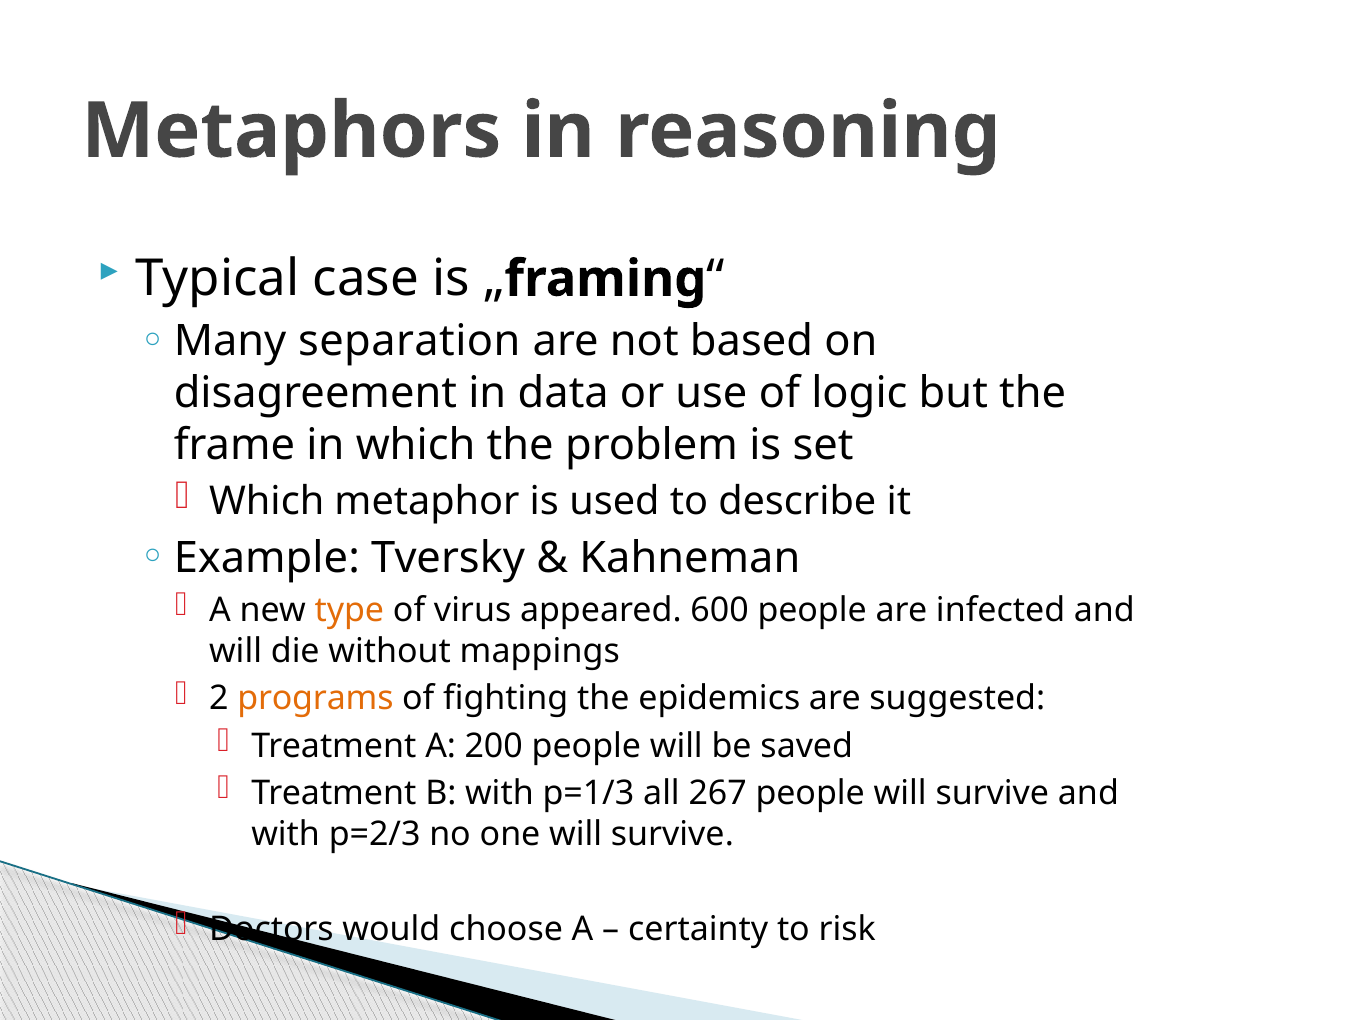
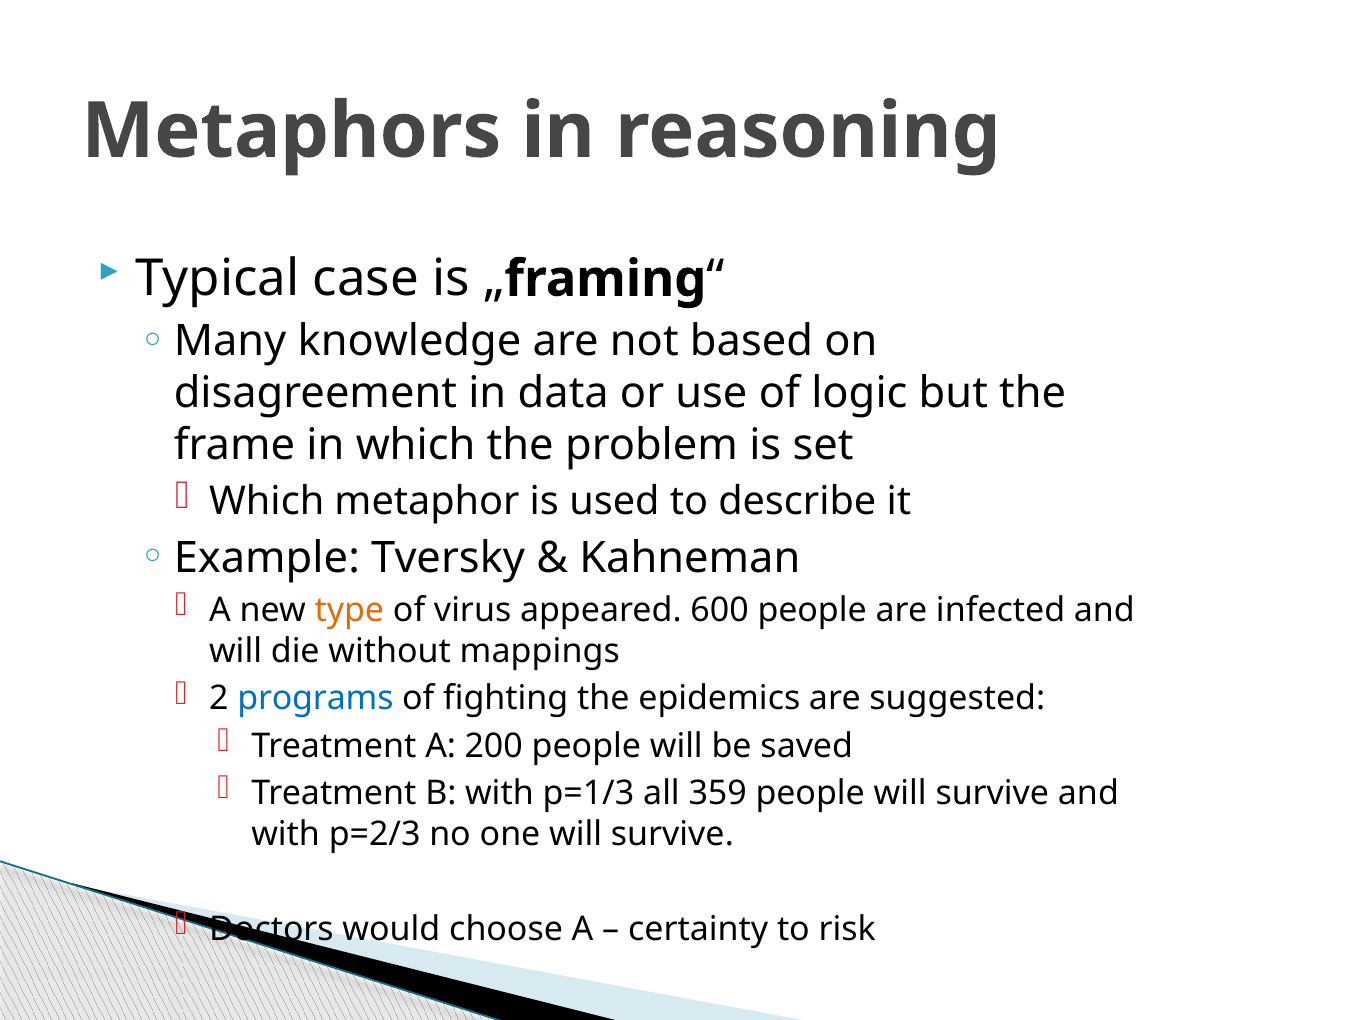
separation: separation -> knowledge (409, 341)
programs colour: orange -> blue (315, 698)
267: 267 -> 359 (718, 793)
